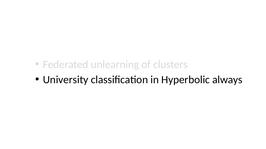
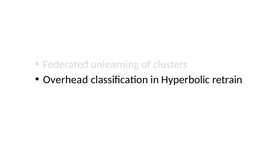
University: University -> Overhead (66, 80)
always: always -> retrain (227, 80)
